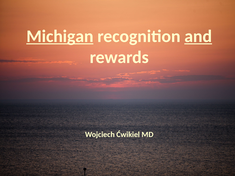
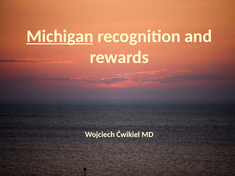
and underline: present -> none (198, 36)
